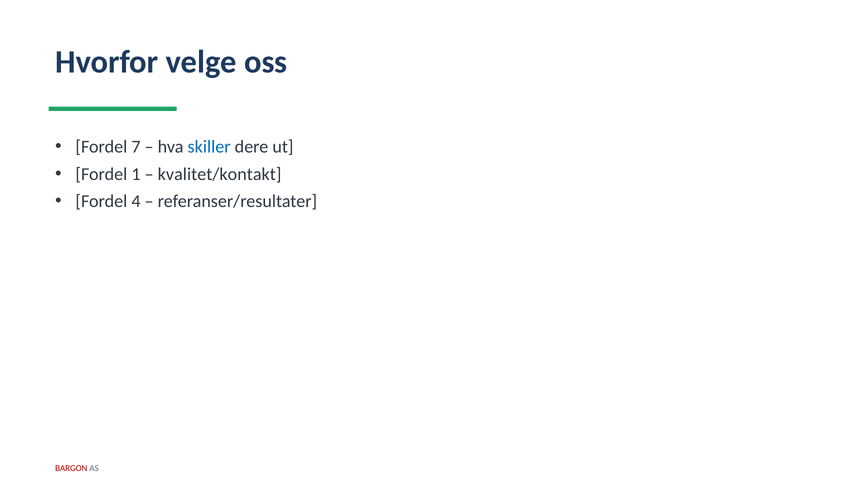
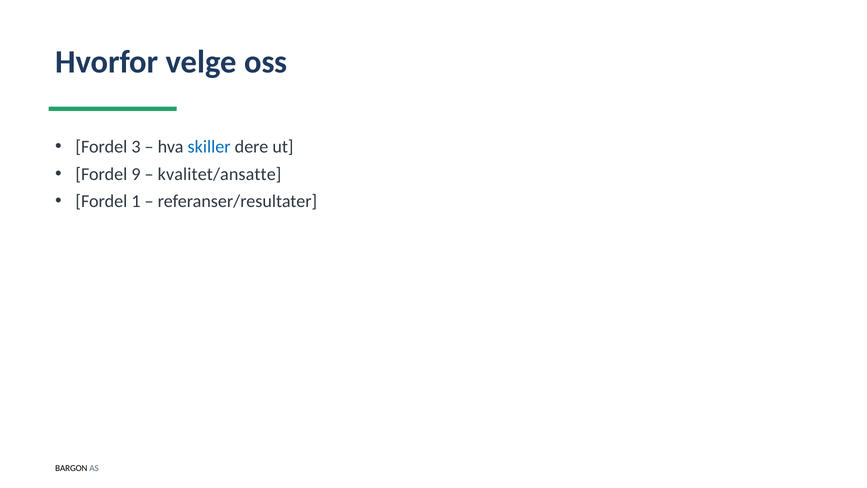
7: 7 -> 3 (136, 147)
1: 1 -> 9 (136, 174)
kvalitet/kontakt: kvalitet/kontakt -> kvalitet/ansatte (220, 174)
4: 4 -> 1 (136, 201)
BARGON colour: red -> black (71, 468)
